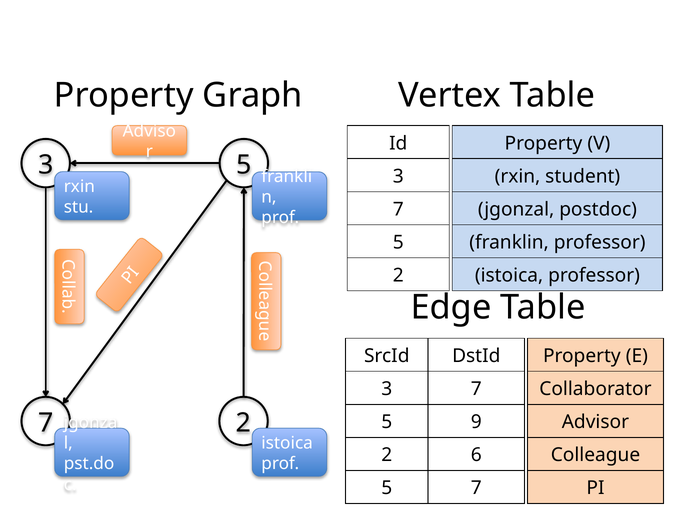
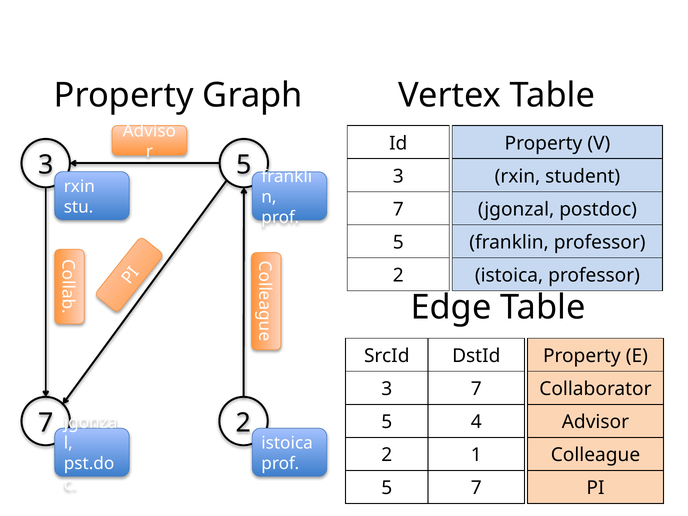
9: 9 -> 4 (476, 422)
6: 6 -> 1 (476, 455)
